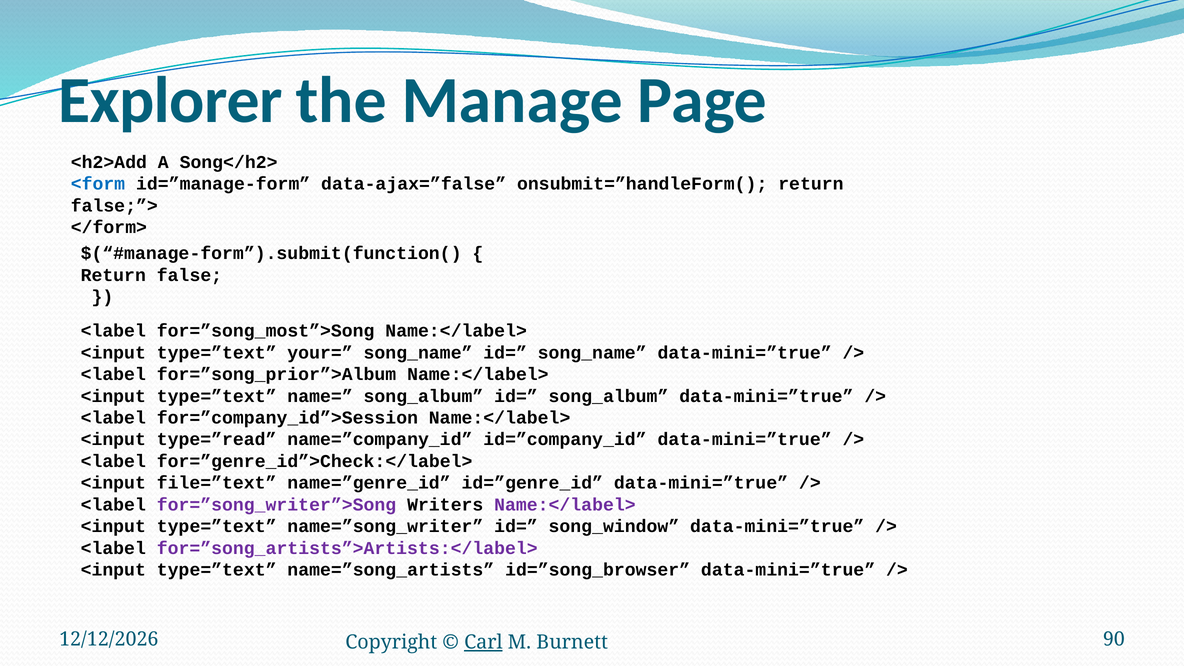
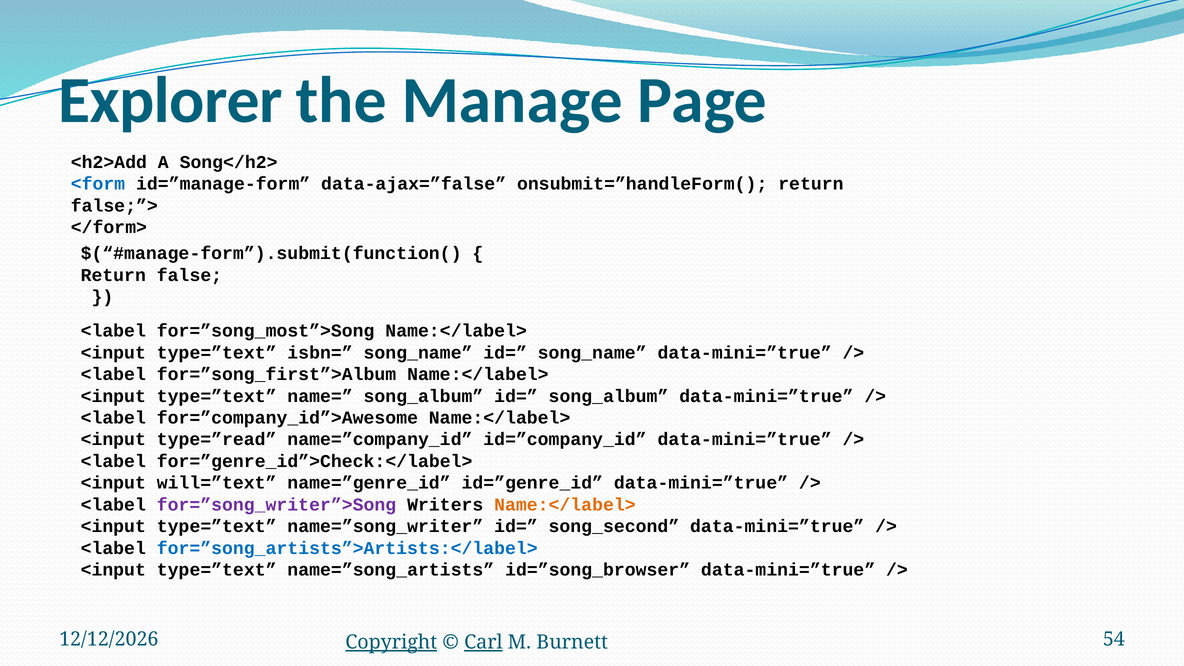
your=: your= -> isbn= (320, 353)
for=”song_prior”>Album: for=”song_prior”>Album -> for=”song_first”>Album (276, 374)
for=”company_id”>Session: for=”company_id”>Session -> for=”company_id”>Awesome (287, 418)
file=”text: file=”text -> will=”text (217, 483)
Name:</label> colour: purple -> orange (565, 505)
song_window: song_window -> song_second (614, 526)
for=”song_artists”>Artists:</label> colour: purple -> blue (347, 548)
Copyright underline: none -> present (391, 642)
90: 90 -> 54 (1114, 639)
